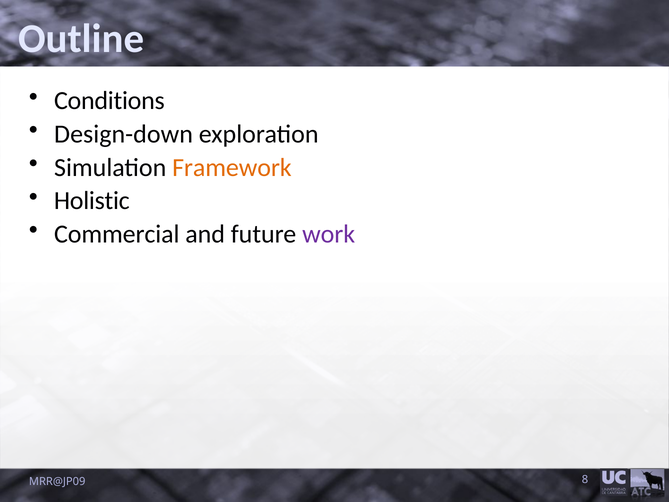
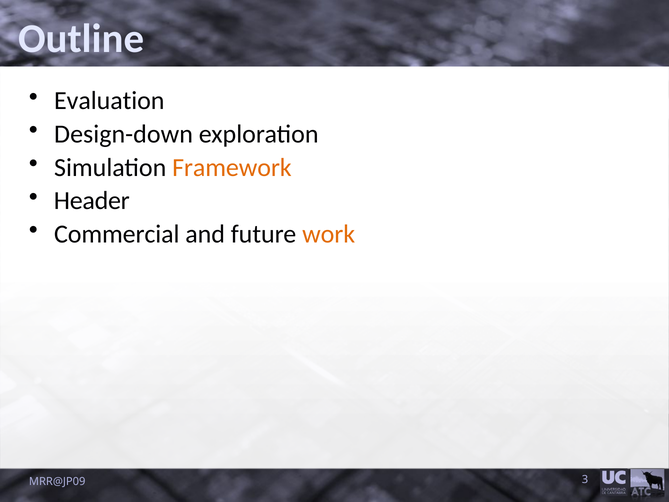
Conditions: Conditions -> Evaluation (109, 101)
Holistic: Holistic -> Header (92, 201)
work colour: purple -> orange (329, 234)
8: 8 -> 3 (585, 480)
